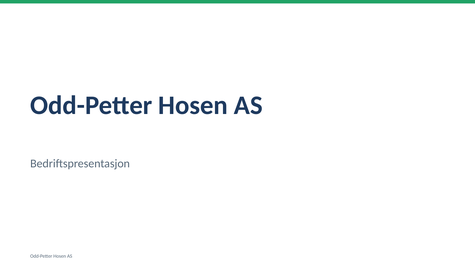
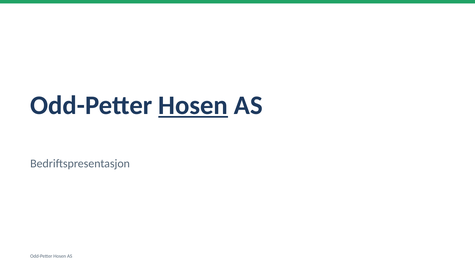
Hosen underline: none -> present (193, 105)
